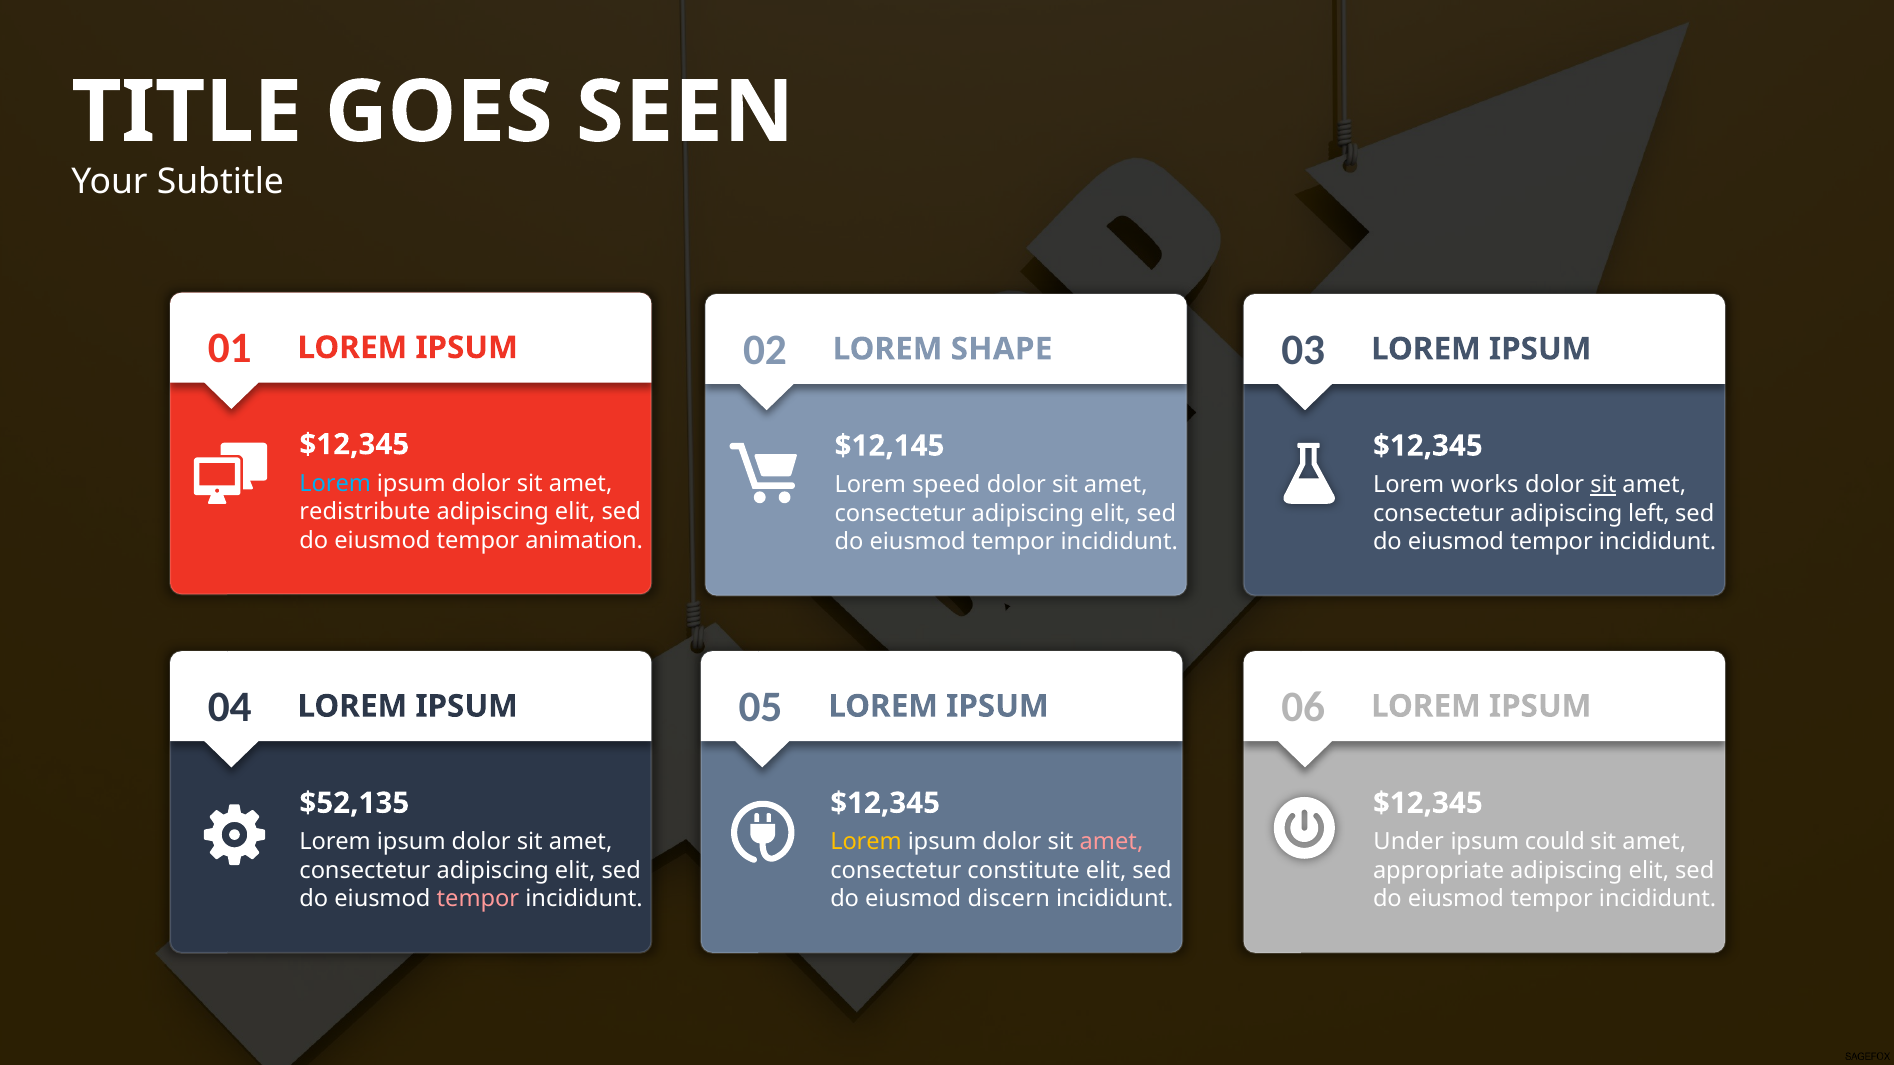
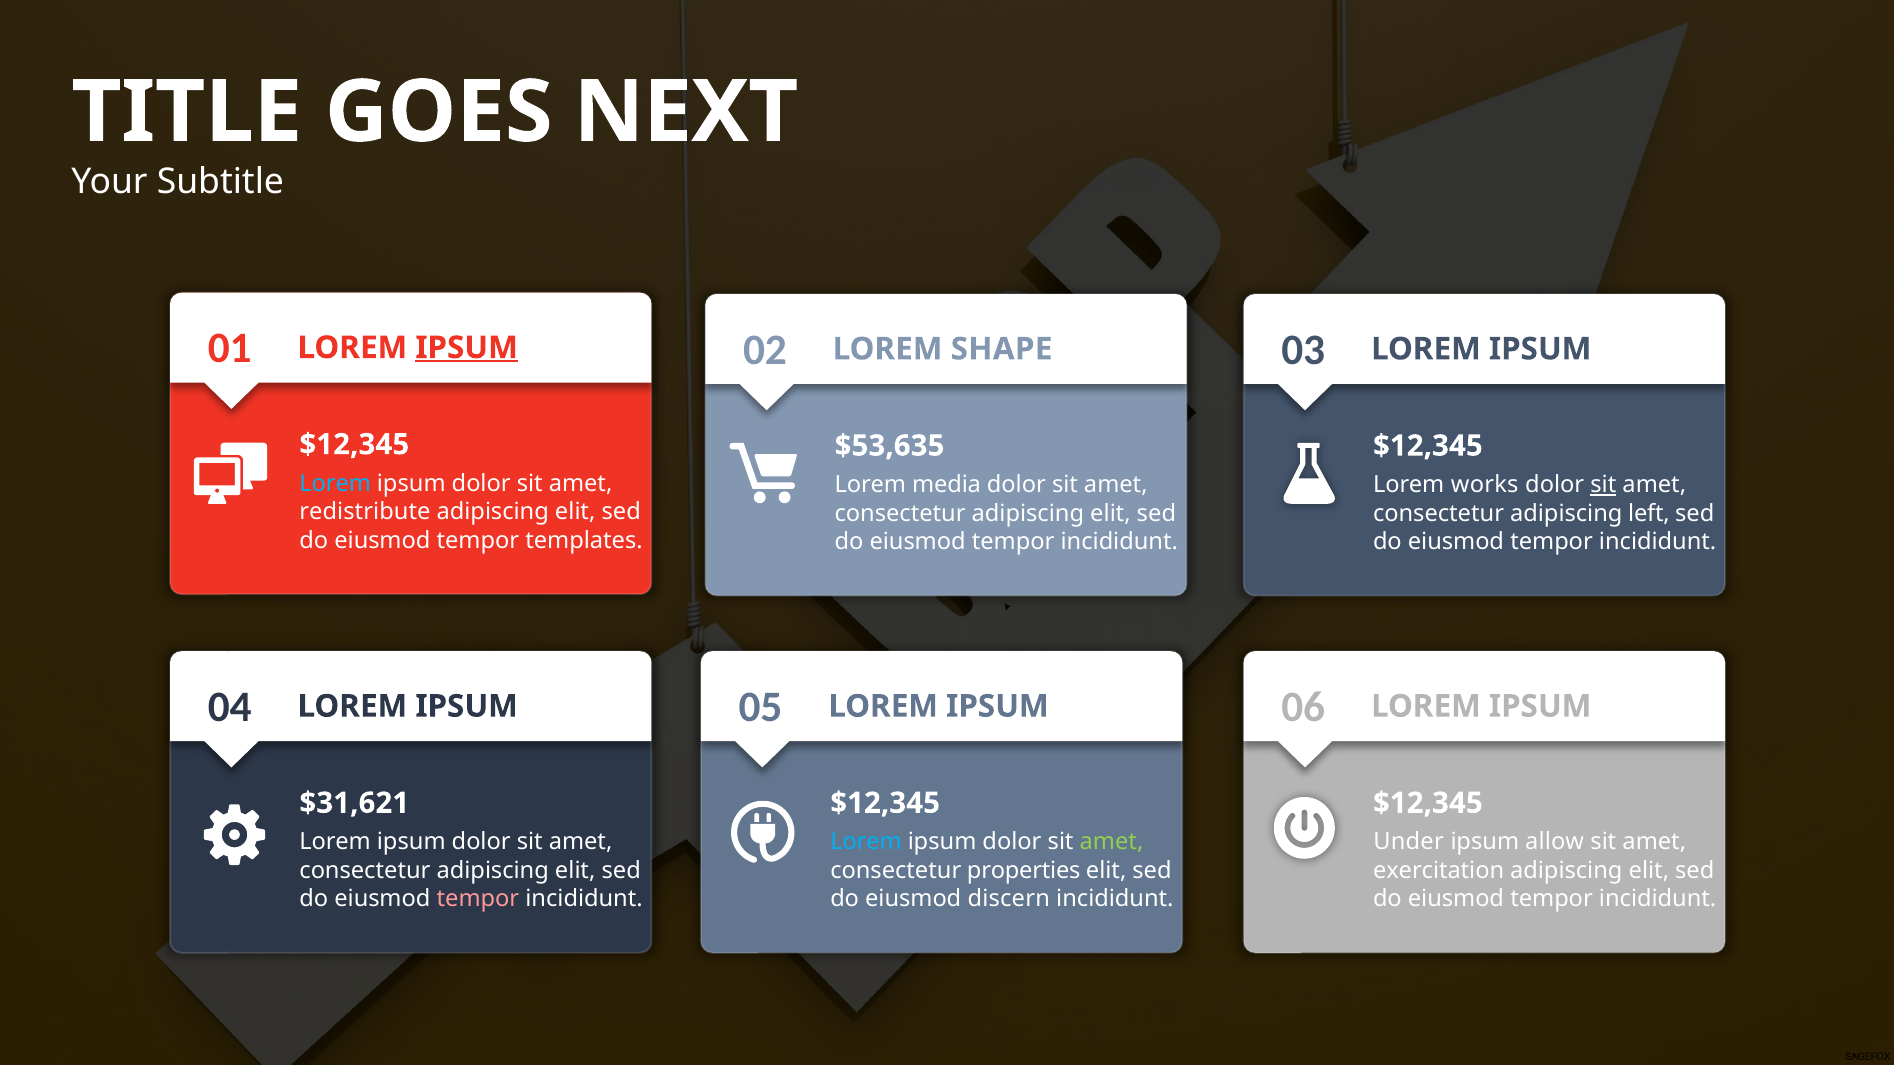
SEEN: SEEN -> NEXT (686, 112)
IPSUM underline: none -> present (467, 348)
$12,145: $12,145 -> $53,635 (890, 446)
speed: speed -> media (947, 485)
animation: animation -> templates (584, 540)
$52,135: $52,135 -> $31,621 (354, 803)
Lorem colour: yellow -> light blue (866, 842)
amet colour: pink -> light green (1111, 842)
could: could -> allow (1555, 842)
constitute: constitute -> properties (1024, 871)
appropriate: appropriate -> exercitation (1439, 871)
